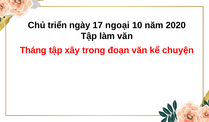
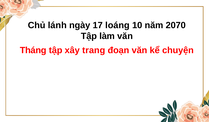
triển: triển -> lánh (57, 25)
ngoại: ngoại -> loáng (117, 25)
2020: 2020 -> 2070 (176, 25)
trong: trong -> trang (94, 50)
